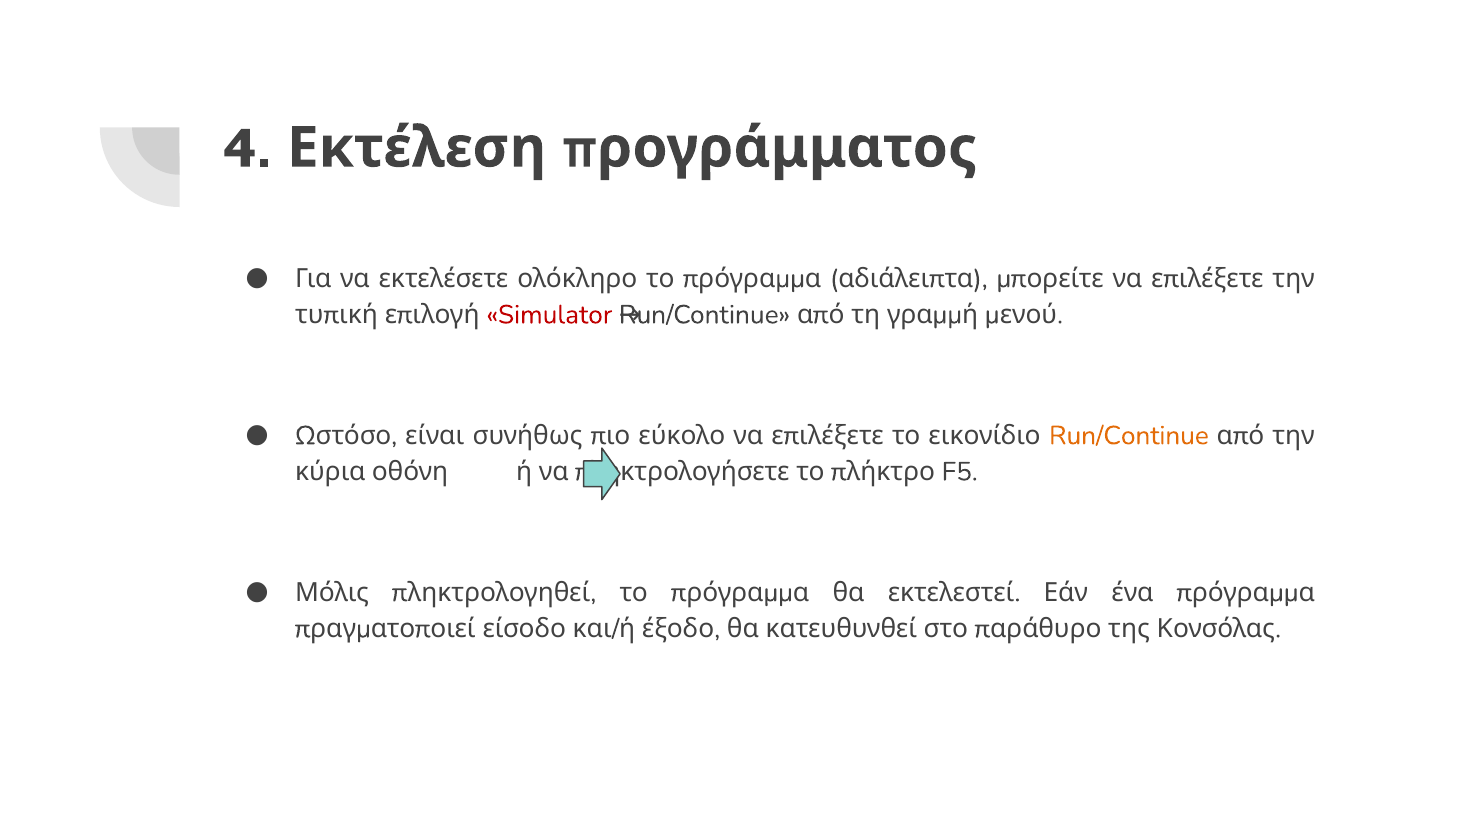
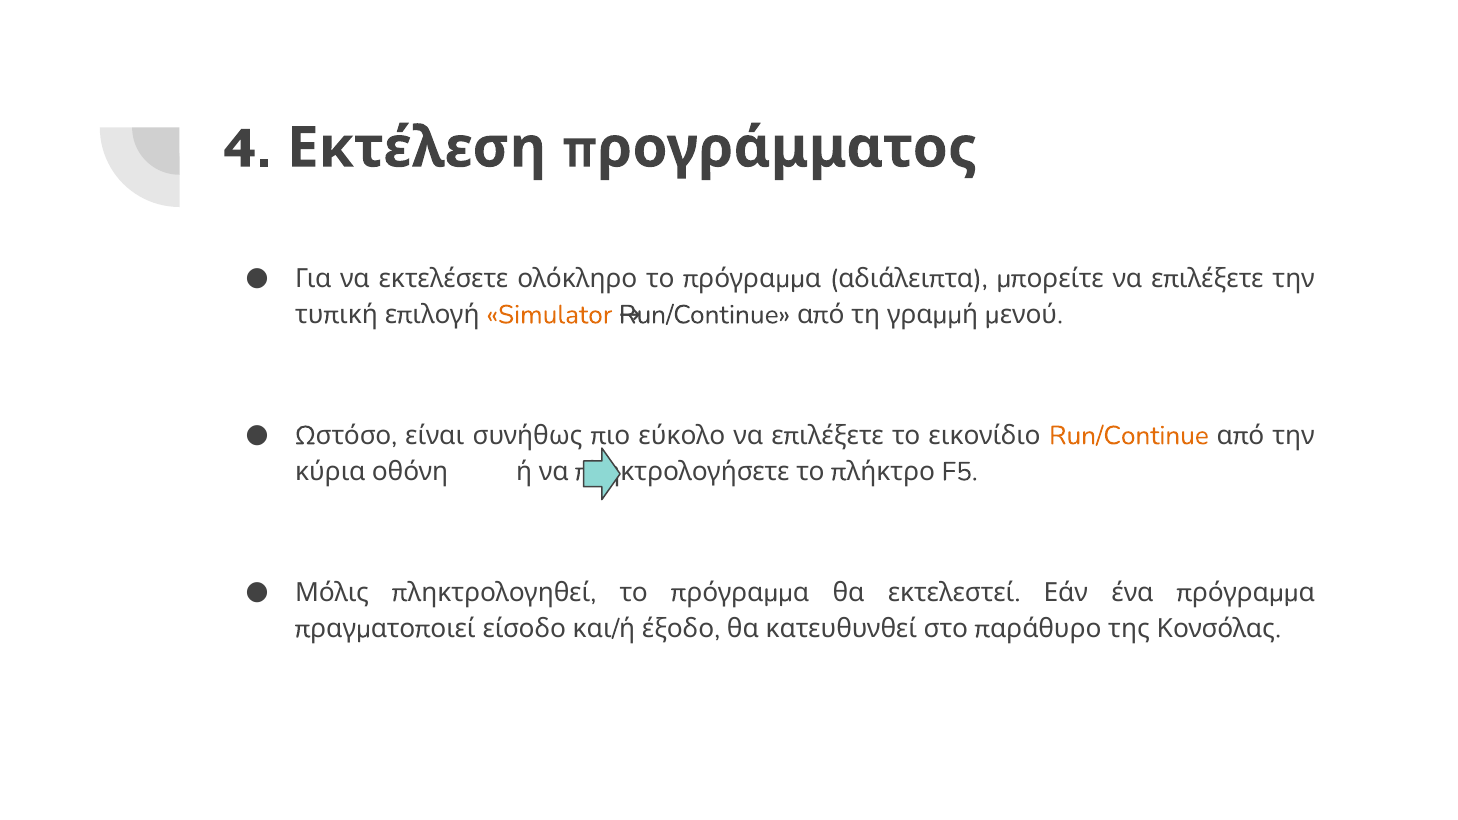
Simulator colour: red -> orange (549, 315)
